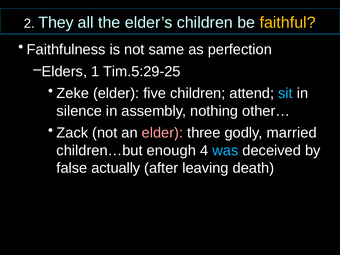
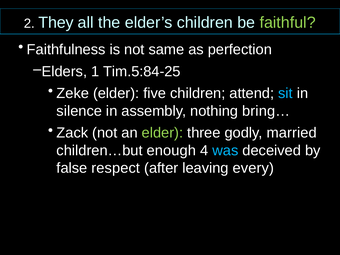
faithful colour: yellow -> light green (288, 22)
Tim.5:29-25: Tim.5:29-25 -> Tim.5:84-25 (142, 71)
other…: other… -> bring… (266, 111)
elder colour: pink -> light green (162, 133)
actually: actually -> respect (116, 168)
death: death -> every (253, 168)
